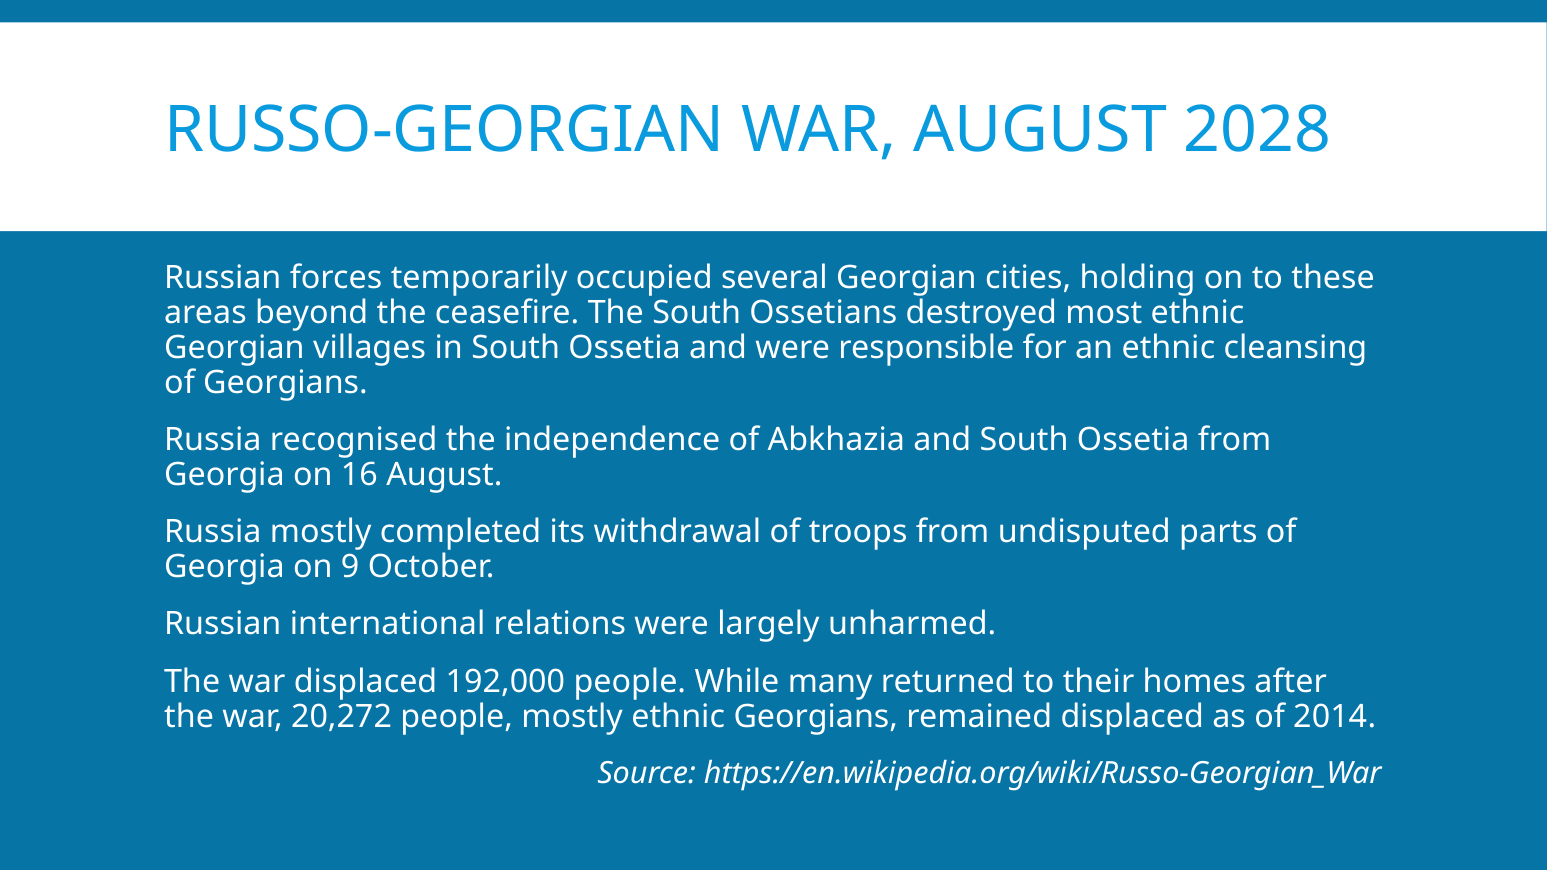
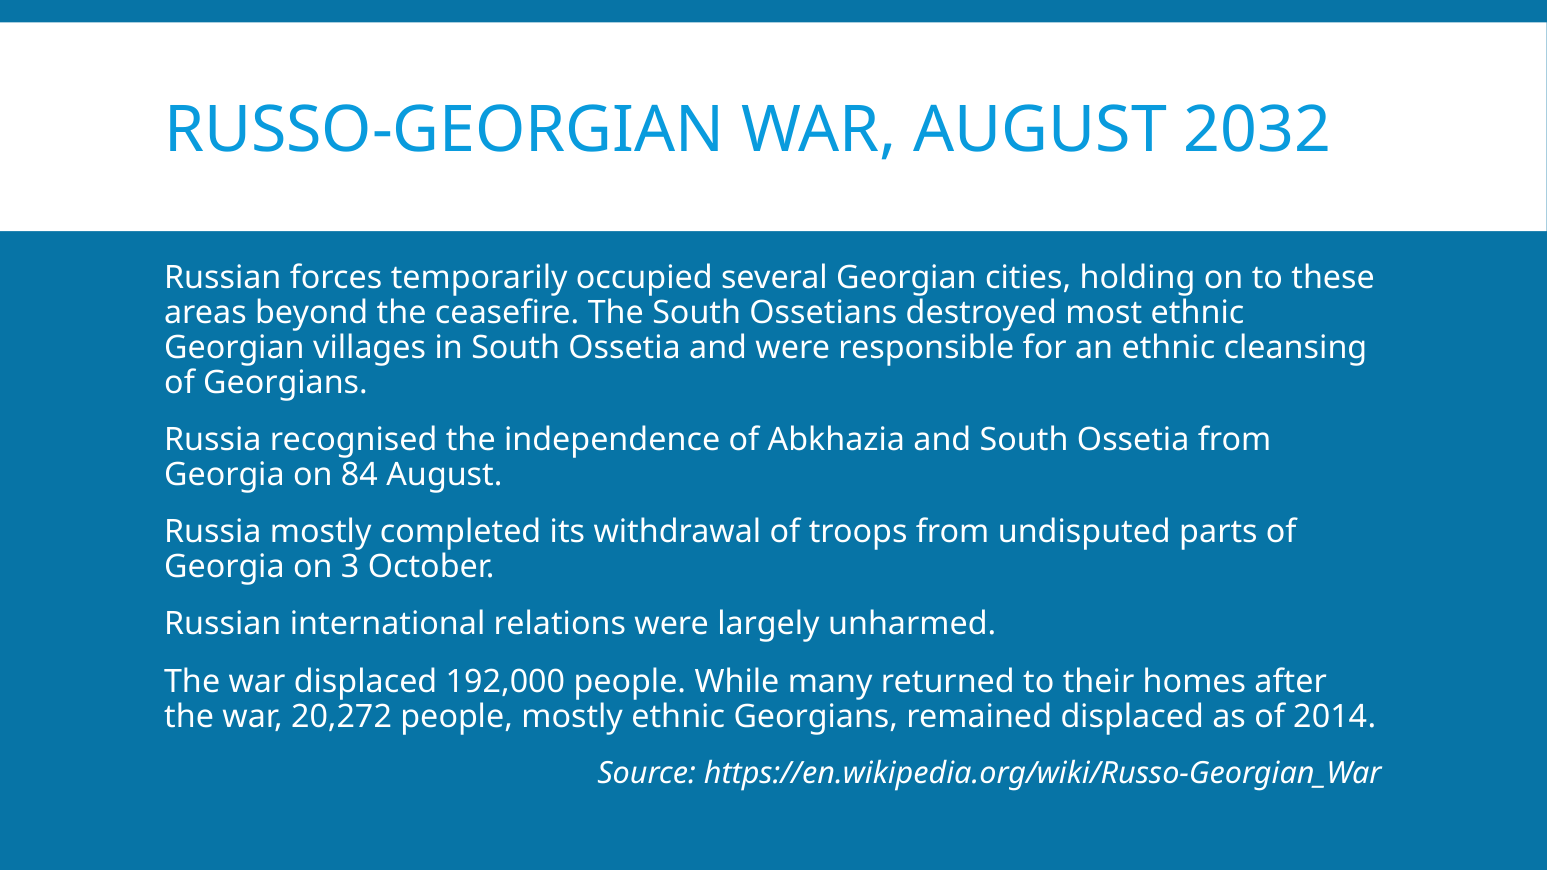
2028: 2028 -> 2032 (1257, 130)
16: 16 -> 84 (359, 475)
9: 9 -> 3 (350, 567)
